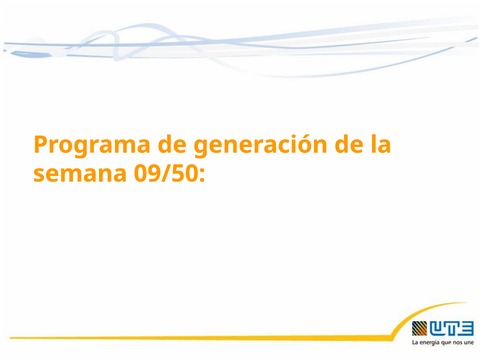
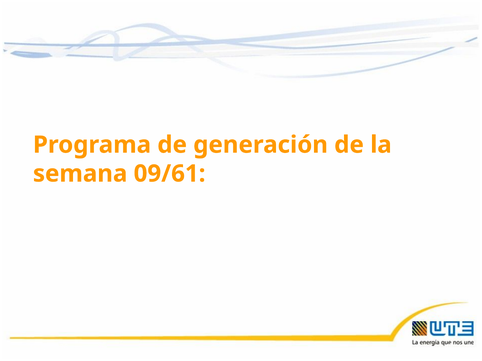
09/50: 09/50 -> 09/61 (170, 174)
